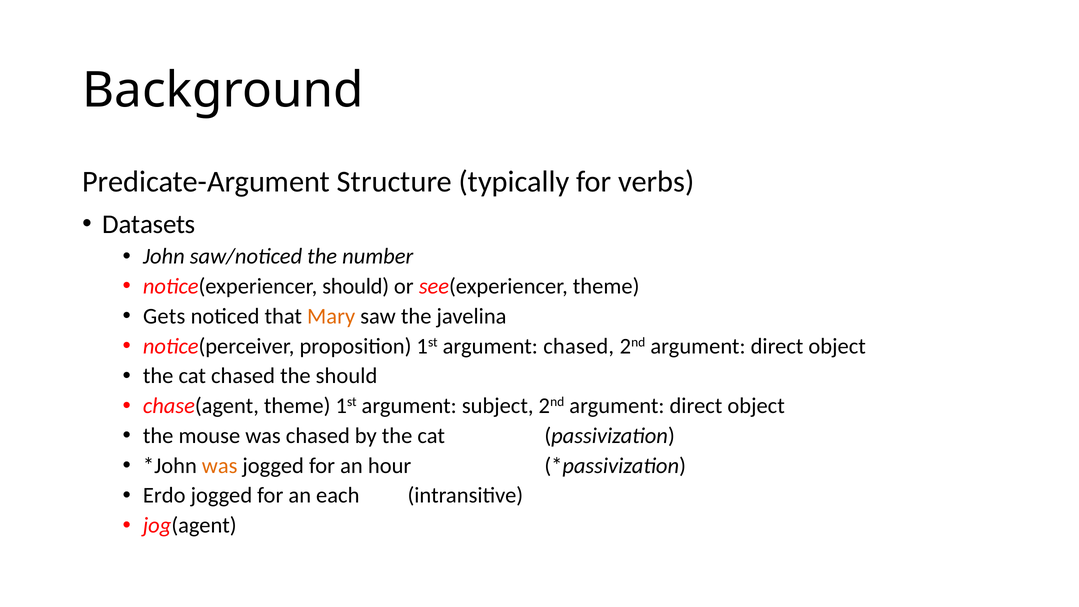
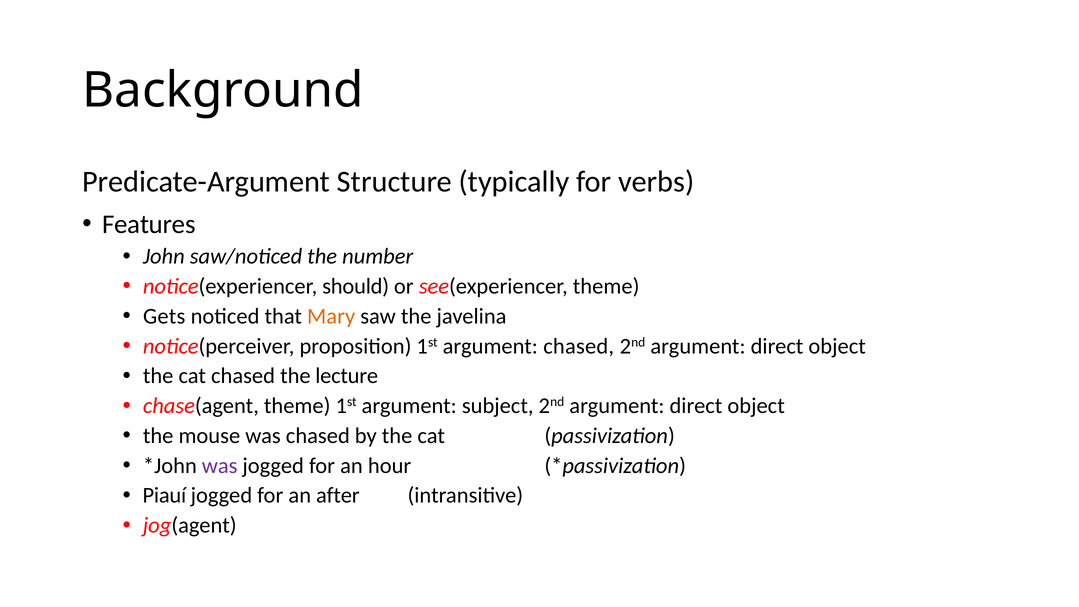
Datasets: Datasets -> Features (149, 224)
the should: should -> lecture (347, 376)
was colour: orange -> purple (220, 466)
Erdo: Erdo -> Piauí (164, 495)
each: each -> after (338, 495)
